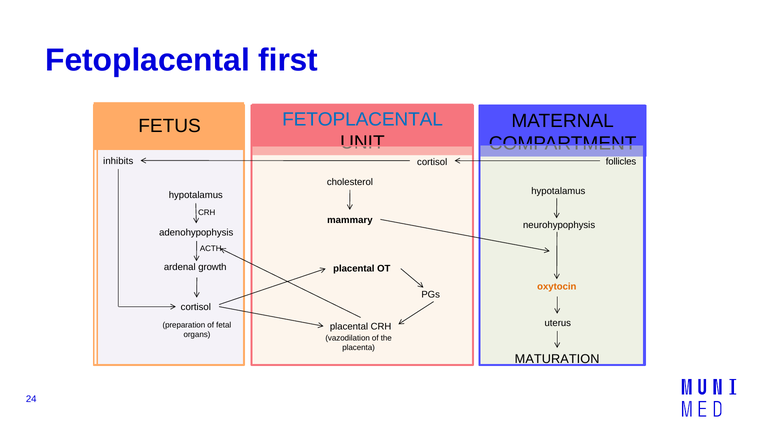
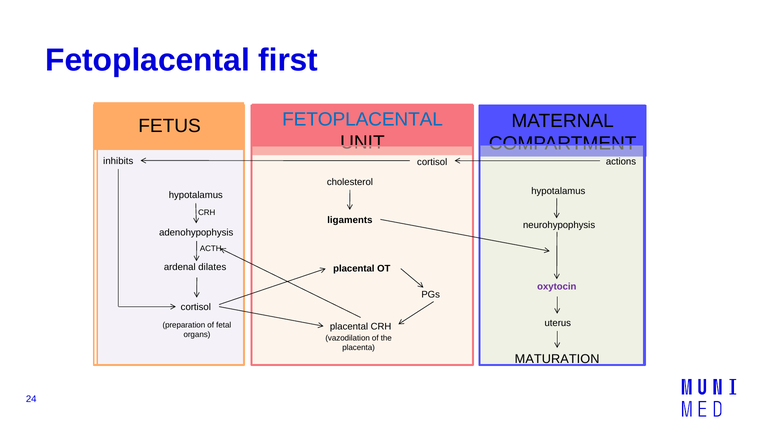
follicles: follicles -> actions (621, 162)
mammary: mammary -> ligaments (350, 220)
growth: growth -> dilates (212, 267)
oxytocin colour: orange -> purple (557, 286)
